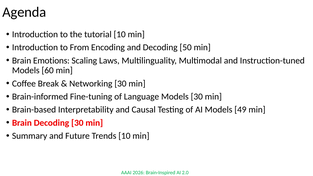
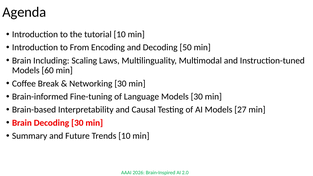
Emotions: Emotions -> Including (51, 61)
49: 49 -> 27 (240, 110)
